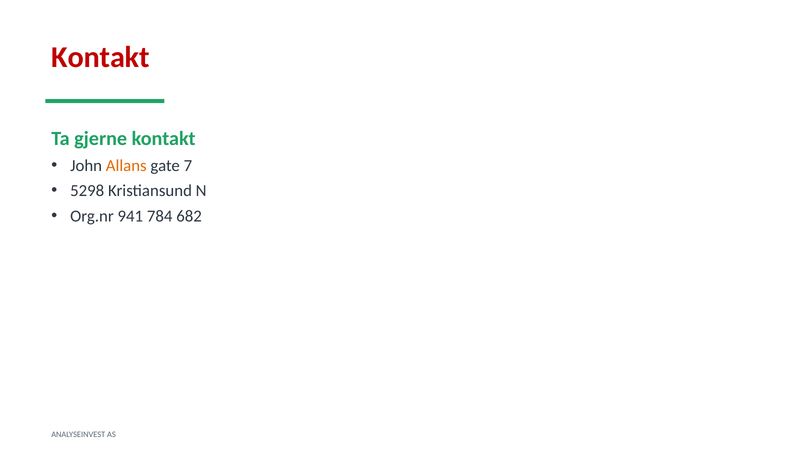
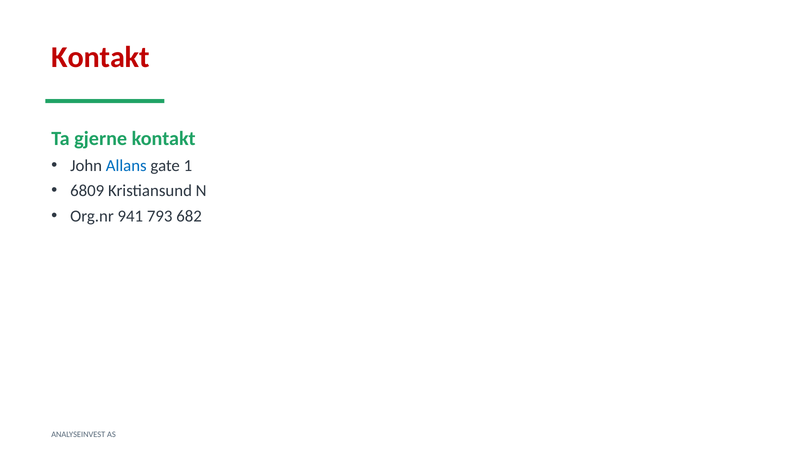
Allans colour: orange -> blue (126, 166)
7: 7 -> 1 (188, 166)
5298: 5298 -> 6809 (87, 191)
784: 784 -> 793 (160, 216)
